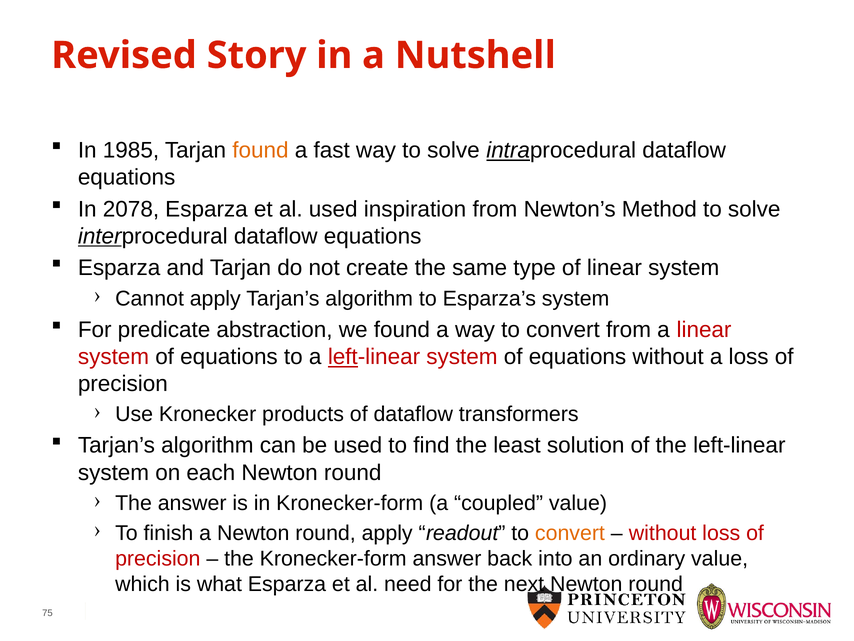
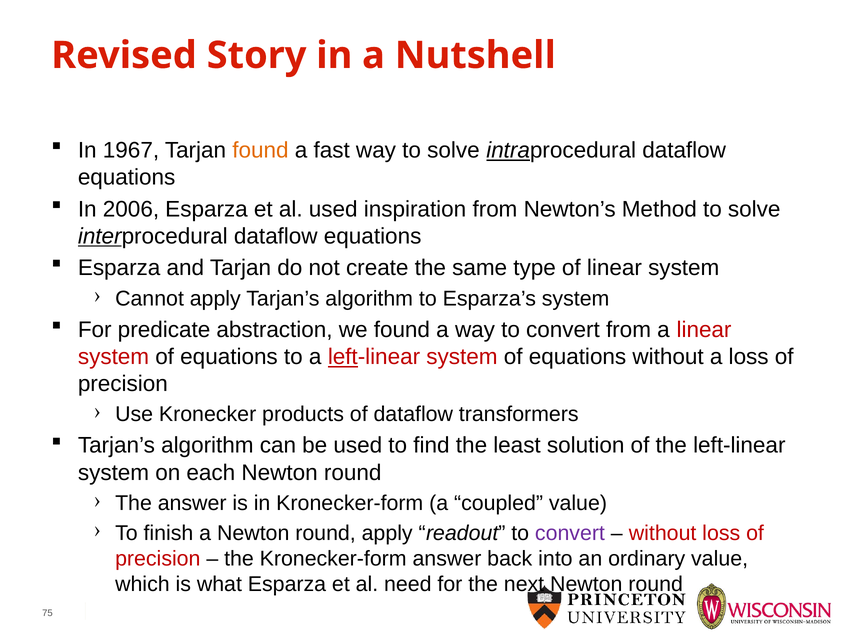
1985: 1985 -> 1967 (131, 150)
2078: 2078 -> 2006 (131, 209)
convert colour: orange -> purple (570, 533)
